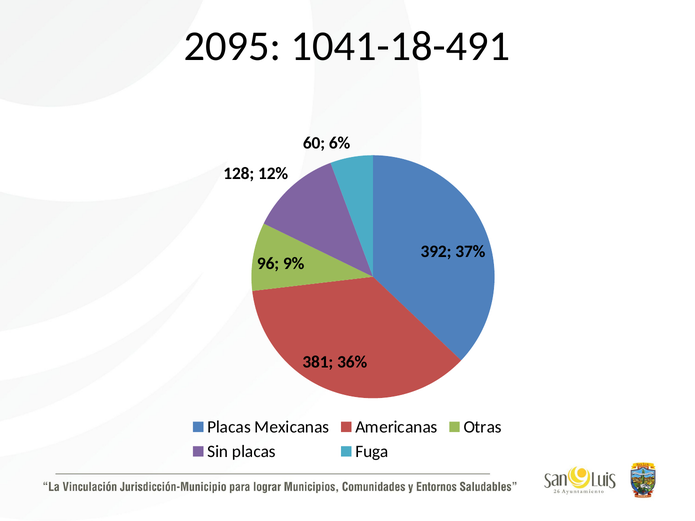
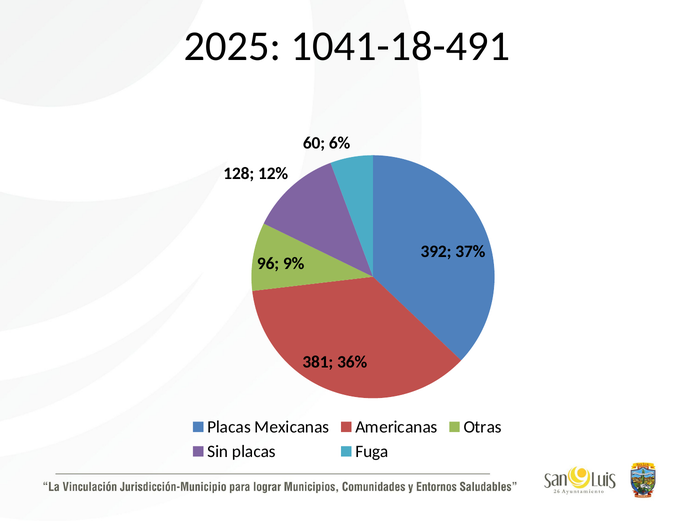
2095: 2095 -> 2025 (233, 46)
